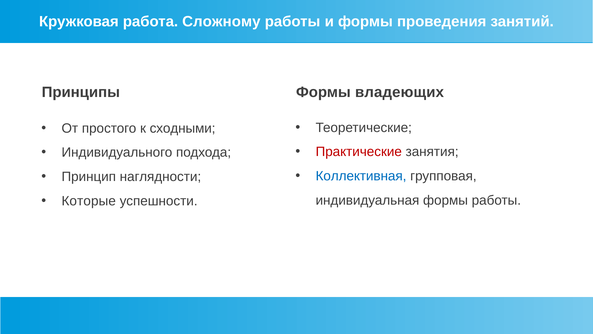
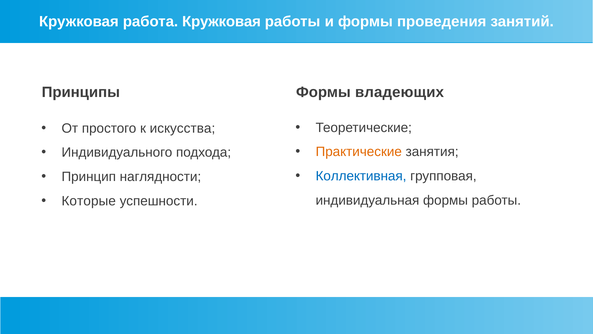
работа Сложному: Сложному -> Кружковая (221, 21)
сходными: сходными -> искусства (182, 128)
Практические colour: red -> orange (359, 152)
